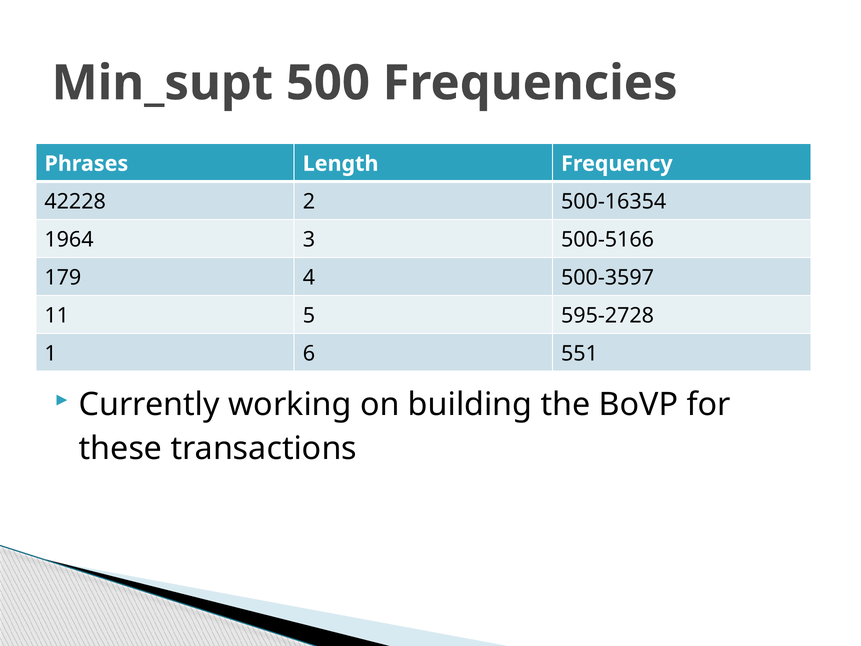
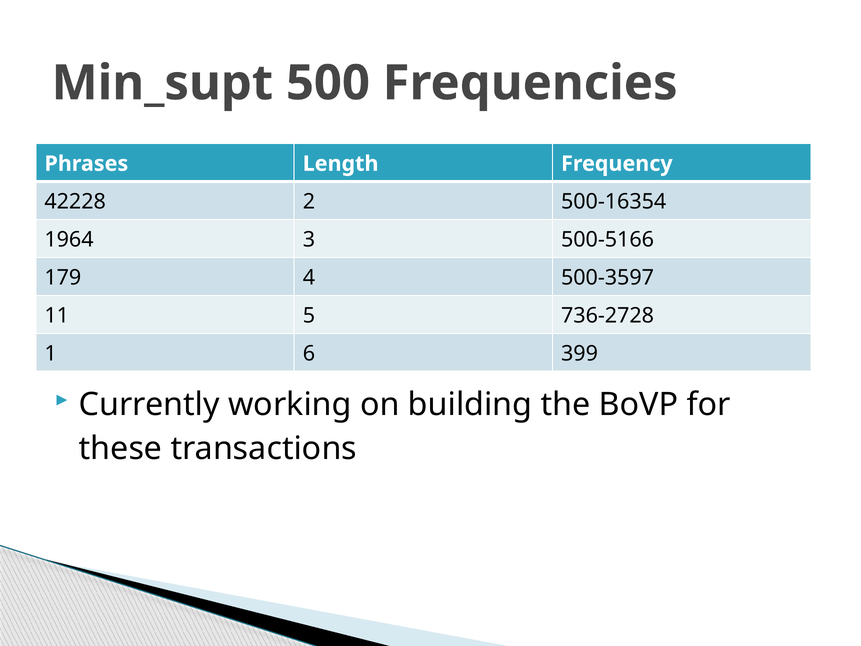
595-2728: 595-2728 -> 736-2728 (608, 315)
551: 551 -> 399 (580, 353)
